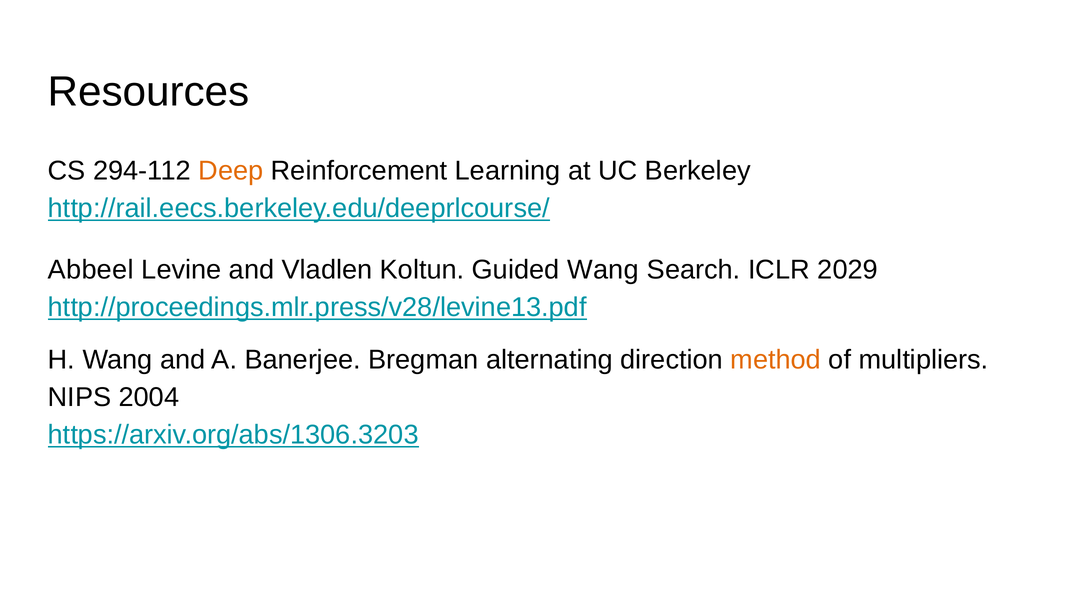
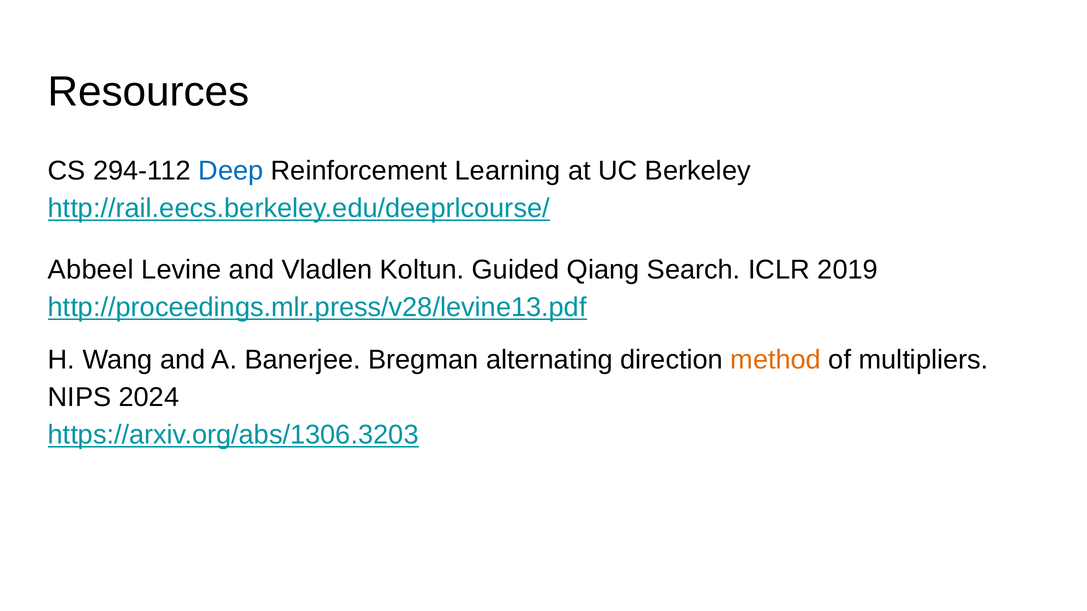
Deep colour: orange -> blue (231, 171)
Guided Wang: Wang -> Qiang (603, 270)
2029: 2029 -> 2019 (848, 270)
2004: 2004 -> 2024 (149, 398)
